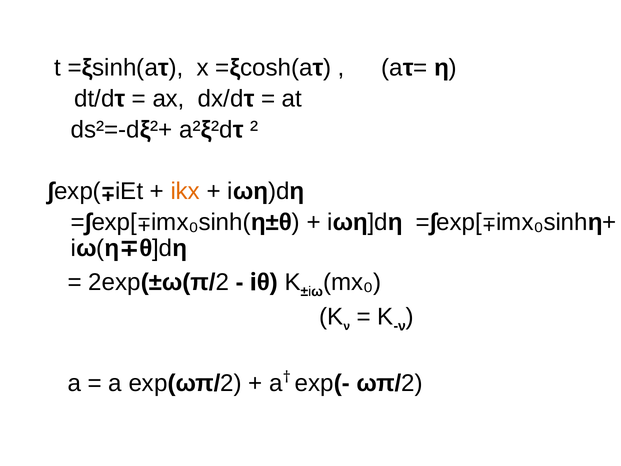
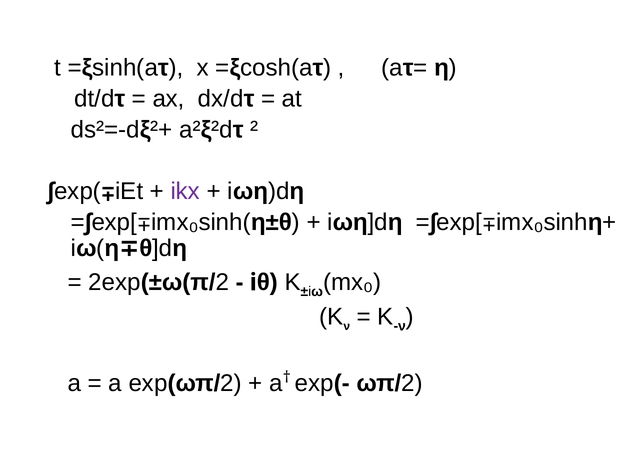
ikx colour: orange -> purple (185, 191)
